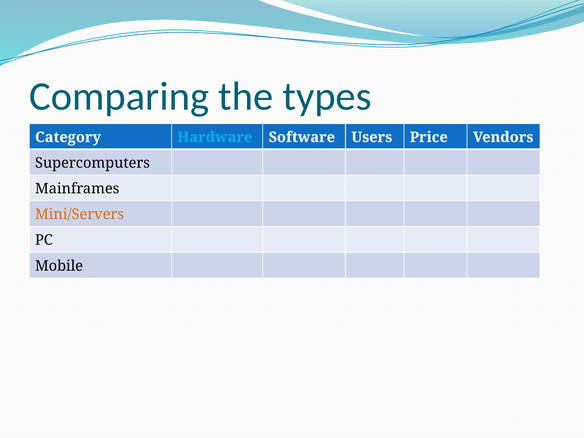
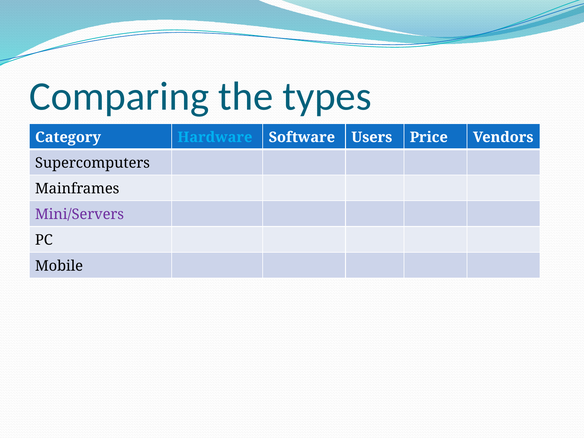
Mini/Servers colour: orange -> purple (79, 214)
